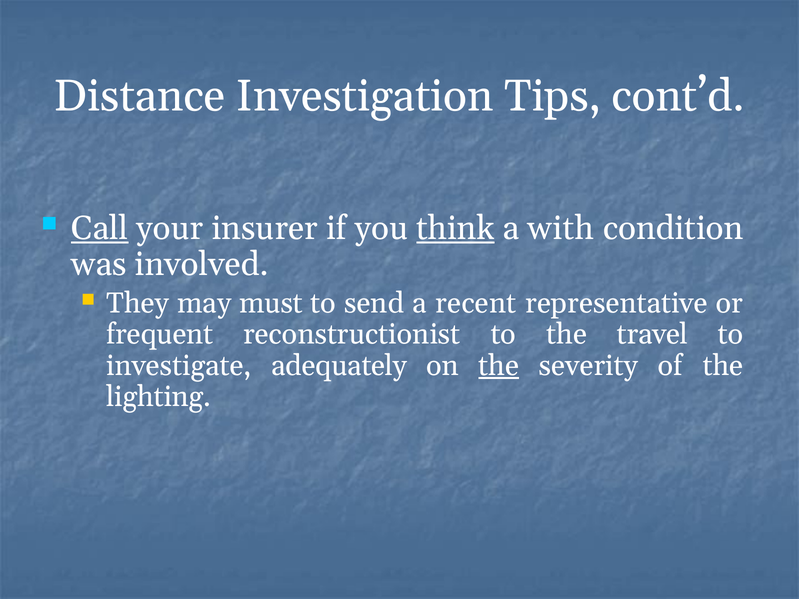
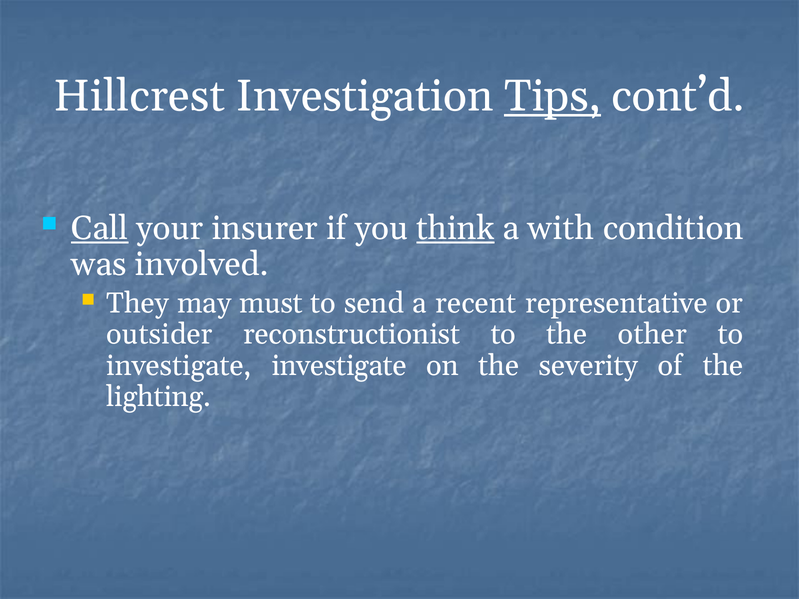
Distance: Distance -> Hillcrest (139, 96)
Tips underline: none -> present (553, 96)
frequent: frequent -> outsider (159, 335)
travel: travel -> other (652, 335)
investigate adequately: adequately -> investigate (339, 366)
the underline: present -> none (499, 366)
